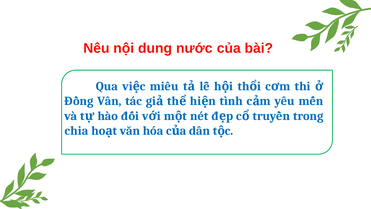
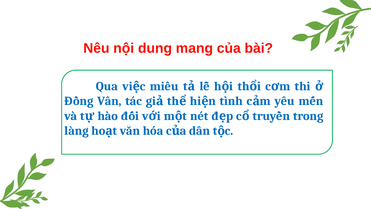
nước: nước -> mang (194, 48)
chia: chia -> làng (77, 131)
